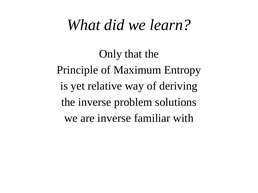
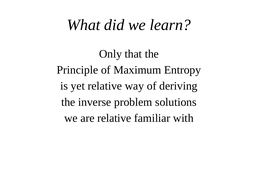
are inverse: inverse -> relative (114, 118)
